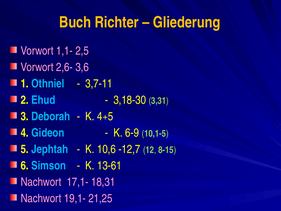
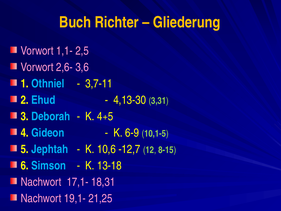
3,18-30: 3,18-30 -> 4,13-30 (130, 100)
13-61: 13-61 -> 13-18 (109, 165)
